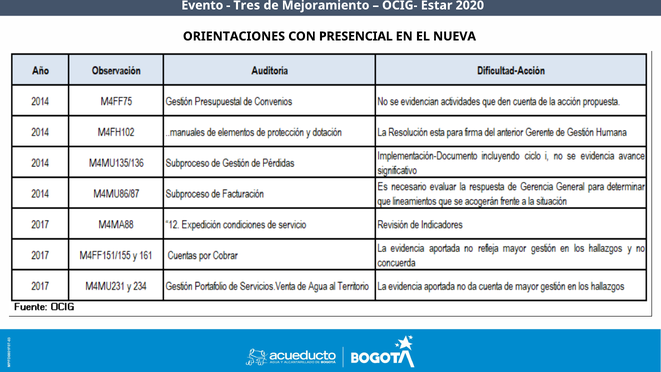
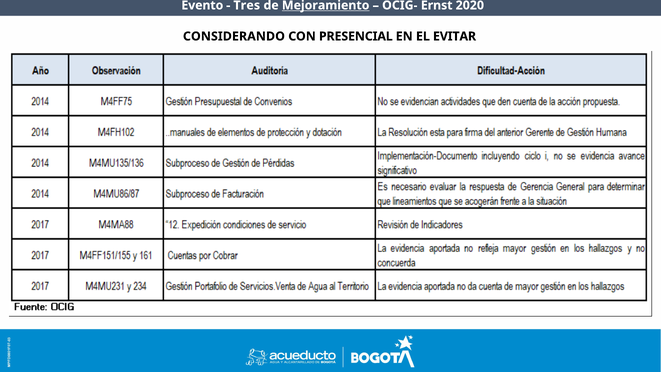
Mejoramiento underline: none -> present (326, 5)
Estar: Estar -> Ernst (437, 5)
ORIENTACIONES: ORIENTACIONES -> CONSIDERANDO (234, 36)
NUEVA: NUEVA -> EVITAR (455, 36)
